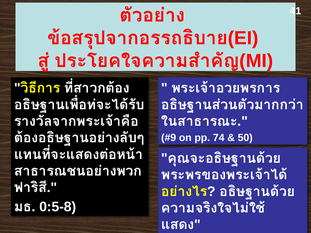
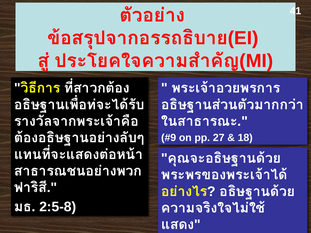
74: 74 -> 27 (219, 138)
50: 50 -> 18 (245, 138)
0:5-8: 0:5-8 -> 2:5-8 (58, 207)
